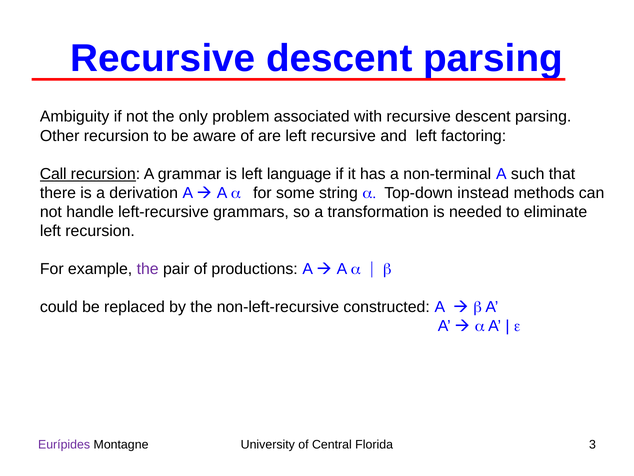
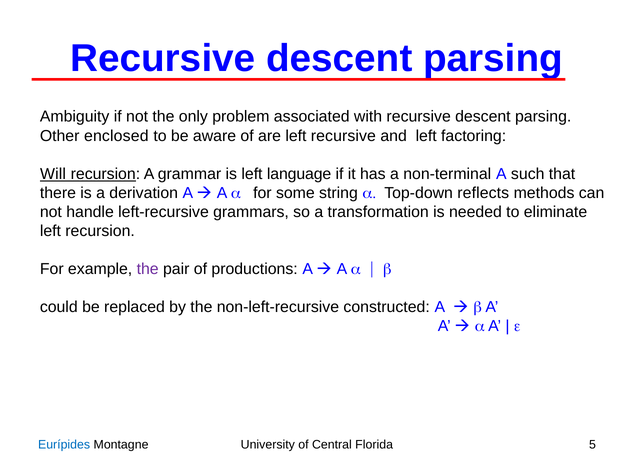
Other recursion: recursion -> enclosed (116, 136)
Call: Call -> Will (53, 174)
instead: instead -> reflects (483, 193)
Eurípides colour: purple -> blue (64, 444)
3: 3 -> 5 (593, 444)
